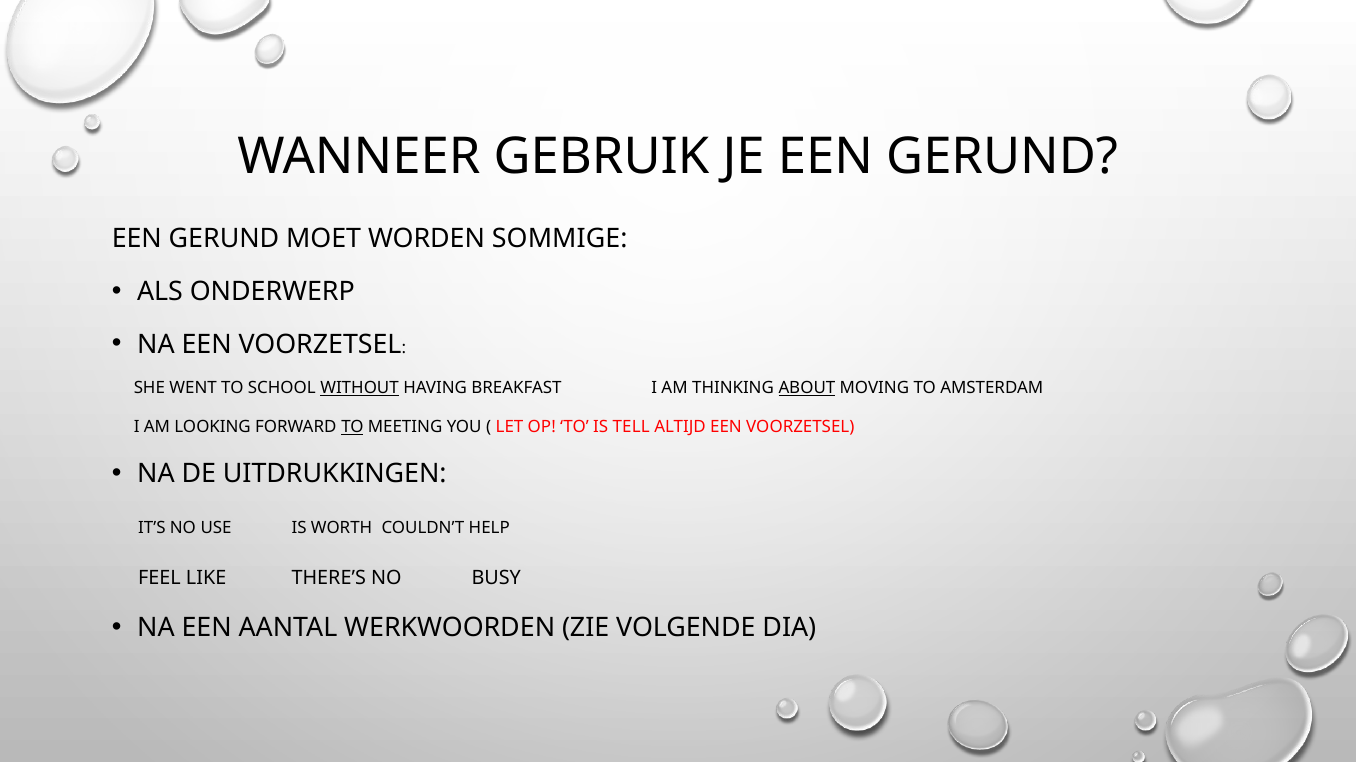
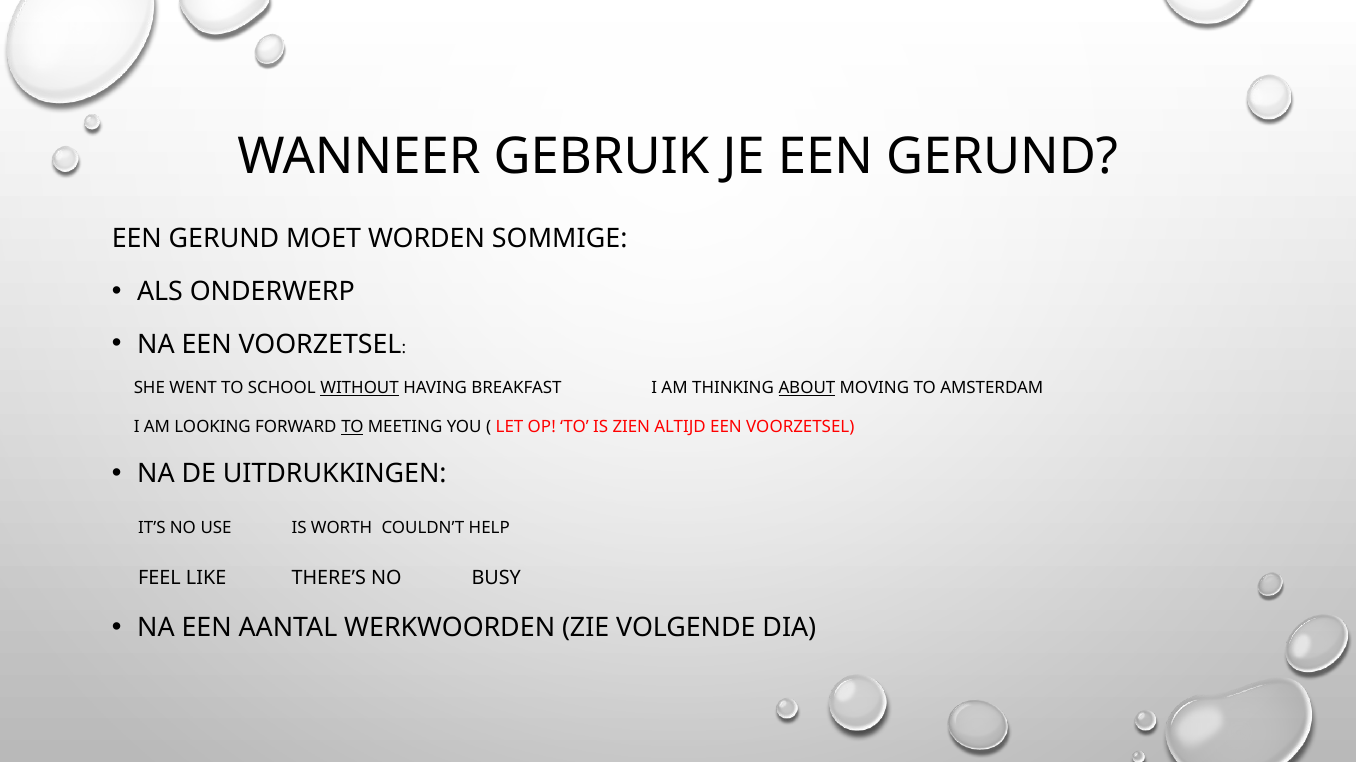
TELL: TELL -> ZIEN (631, 427)
